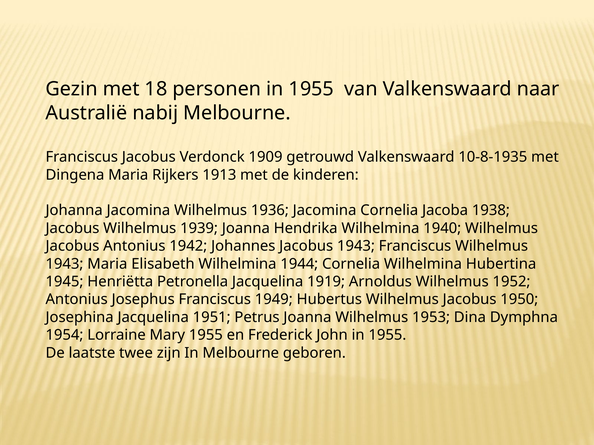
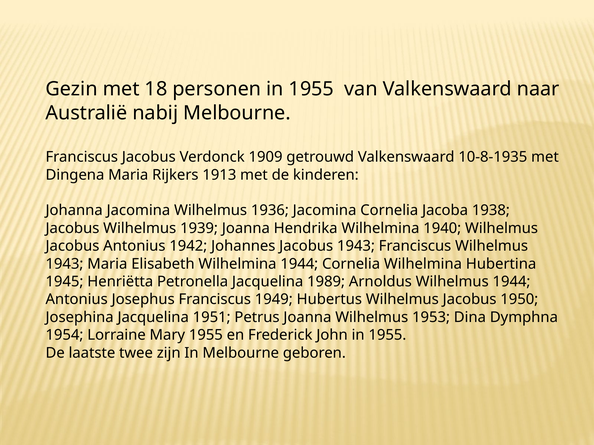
1919: 1919 -> 1989 (326, 282)
Wilhelmus 1952: 1952 -> 1944 (512, 282)
